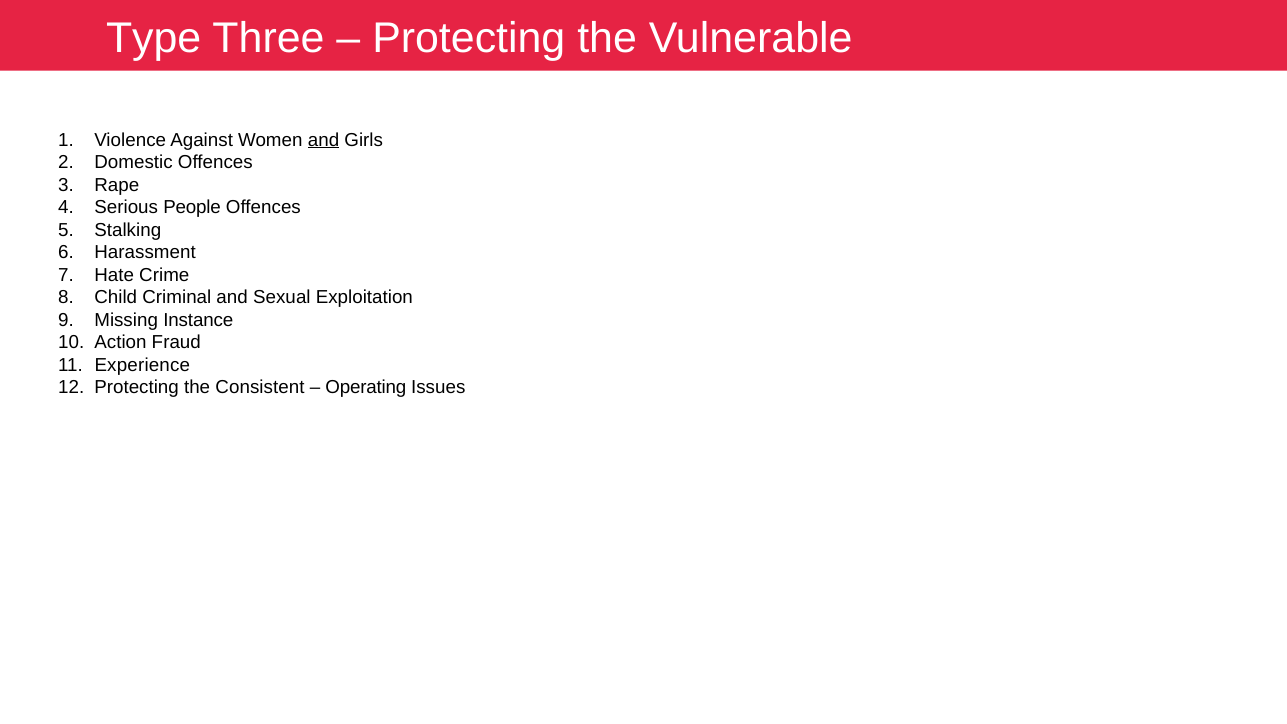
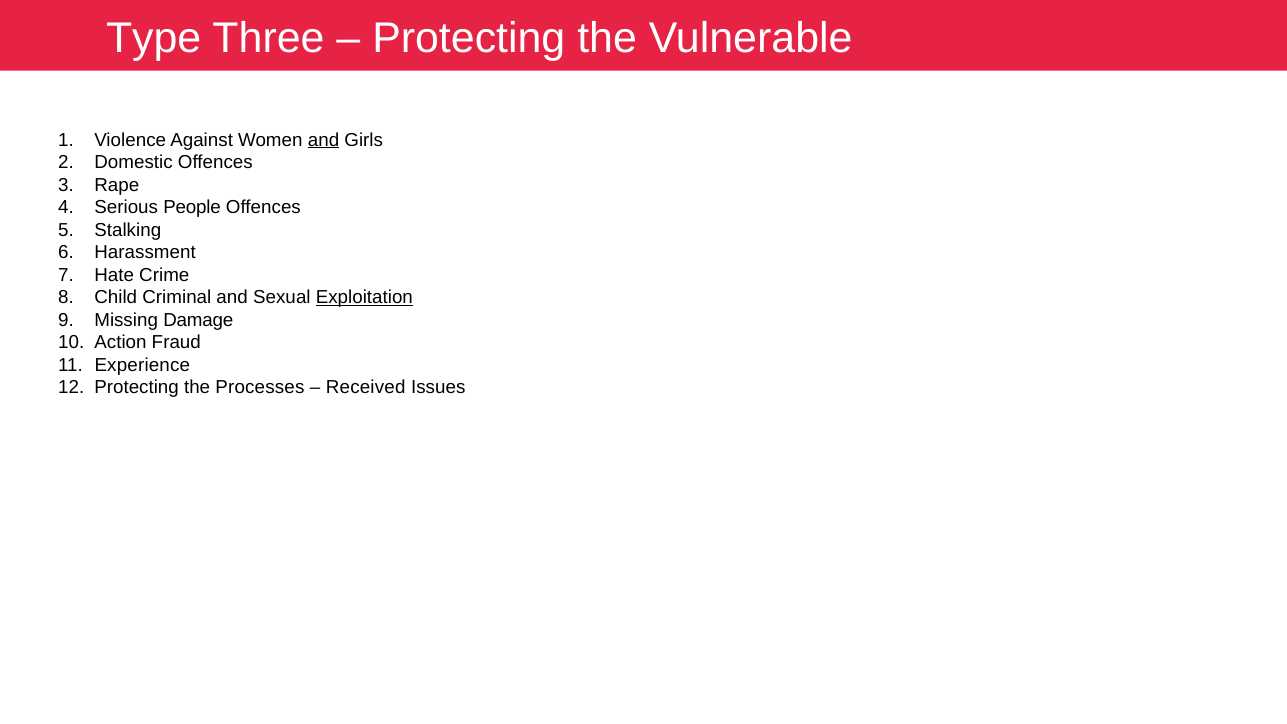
Exploitation underline: none -> present (364, 298)
Instance: Instance -> Damage (198, 320)
Consistent: Consistent -> Processes (260, 388)
Operating: Operating -> Received (366, 388)
